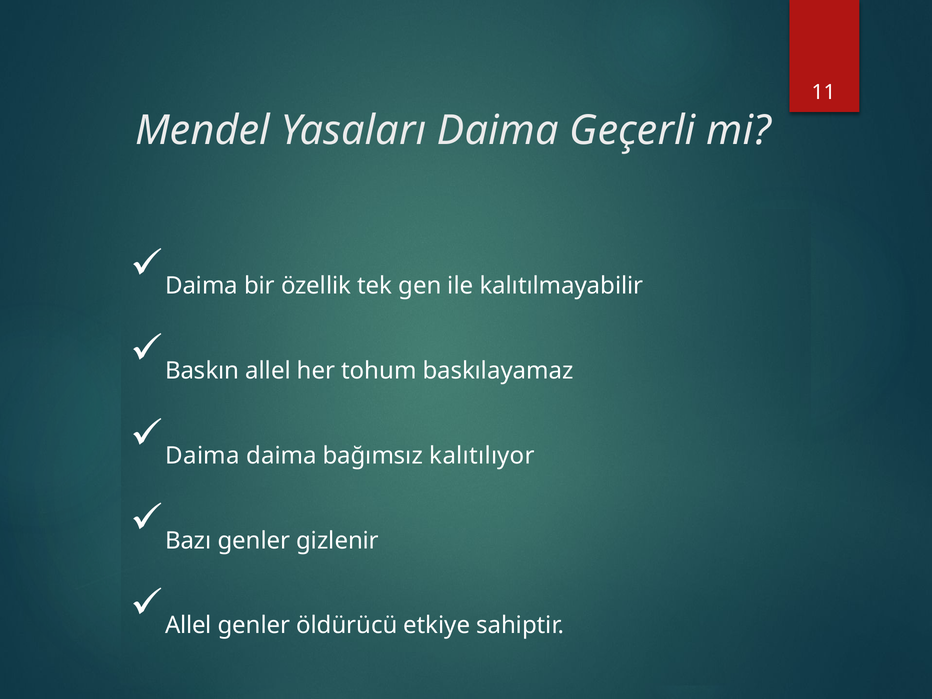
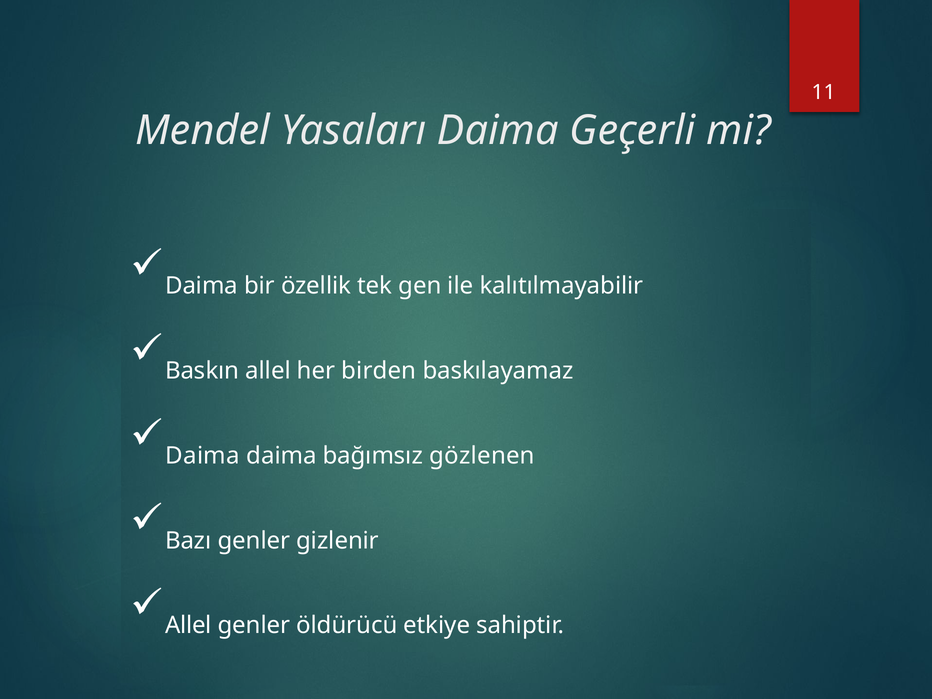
tohum: tohum -> birden (379, 371)
kalıtılıyor: kalıtılıyor -> gözlenen (482, 456)
